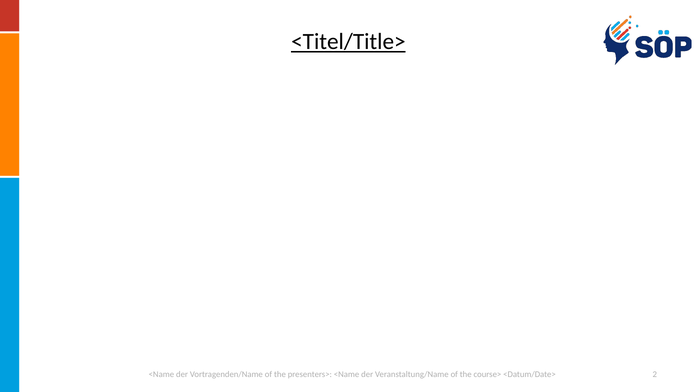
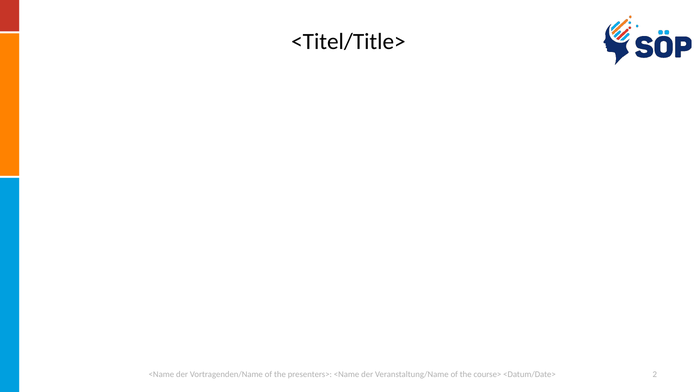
<Titel/Title> underline: present -> none (348, 42)
